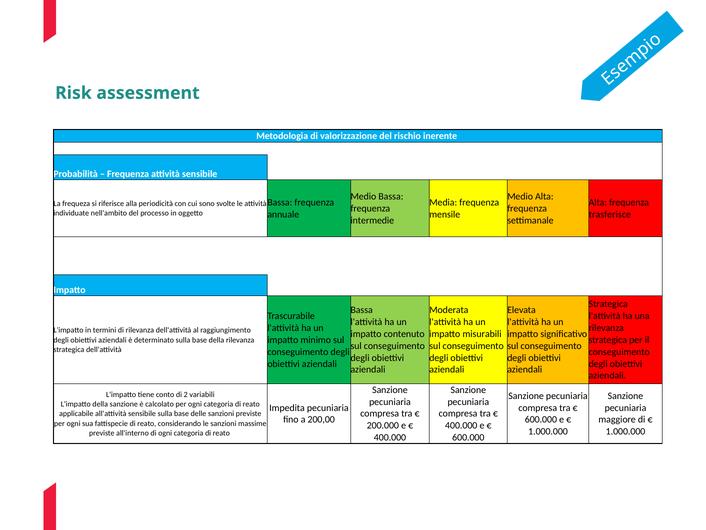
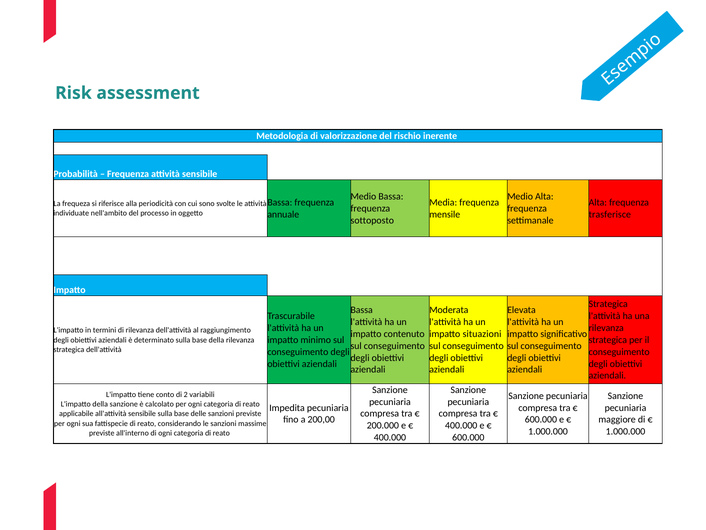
intermedie: intermedie -> sottoposto (372, 220)
misurabili: misurabili -> situazioni (482, 334)
